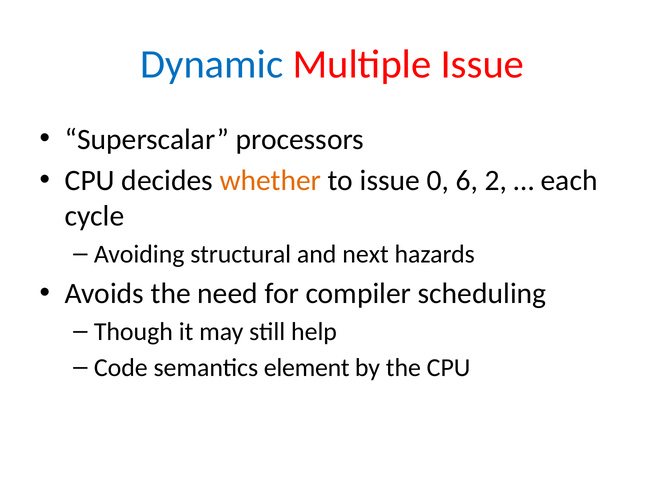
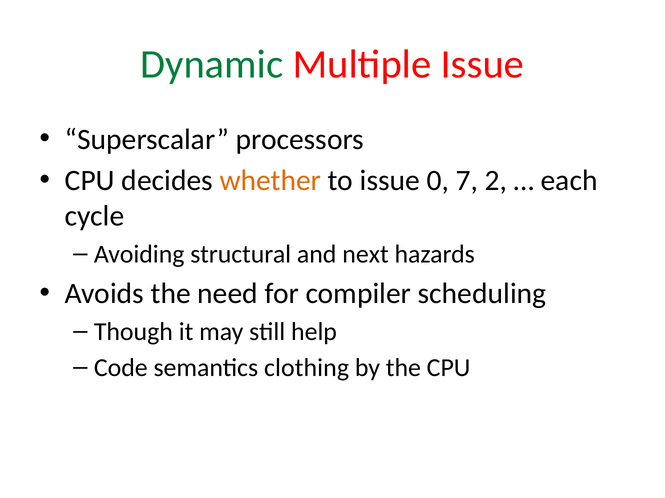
Dynamic colour: blue -> green (212, 64)
6: 6 -> 7 (467, 181)
element: element -> clothing (307, 368)
